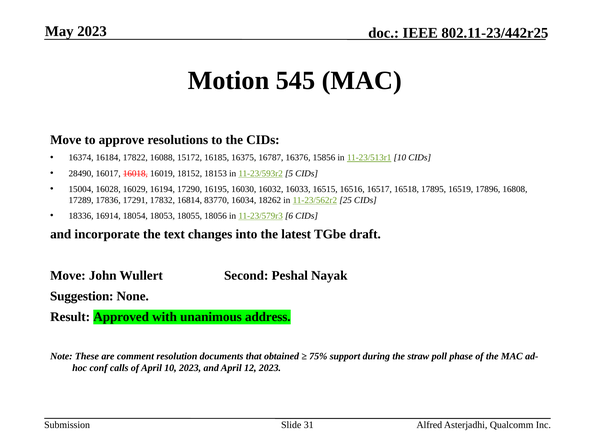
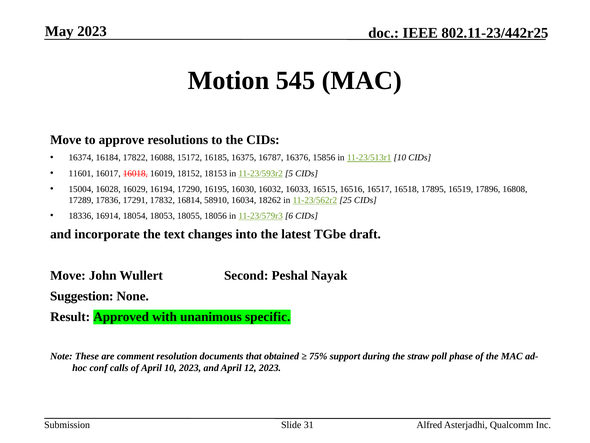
28490: 28490 -> 11601 (81, 173)
83770: 83770 -> 58910 (217, 200)
address: address -> specific (268, 317)
